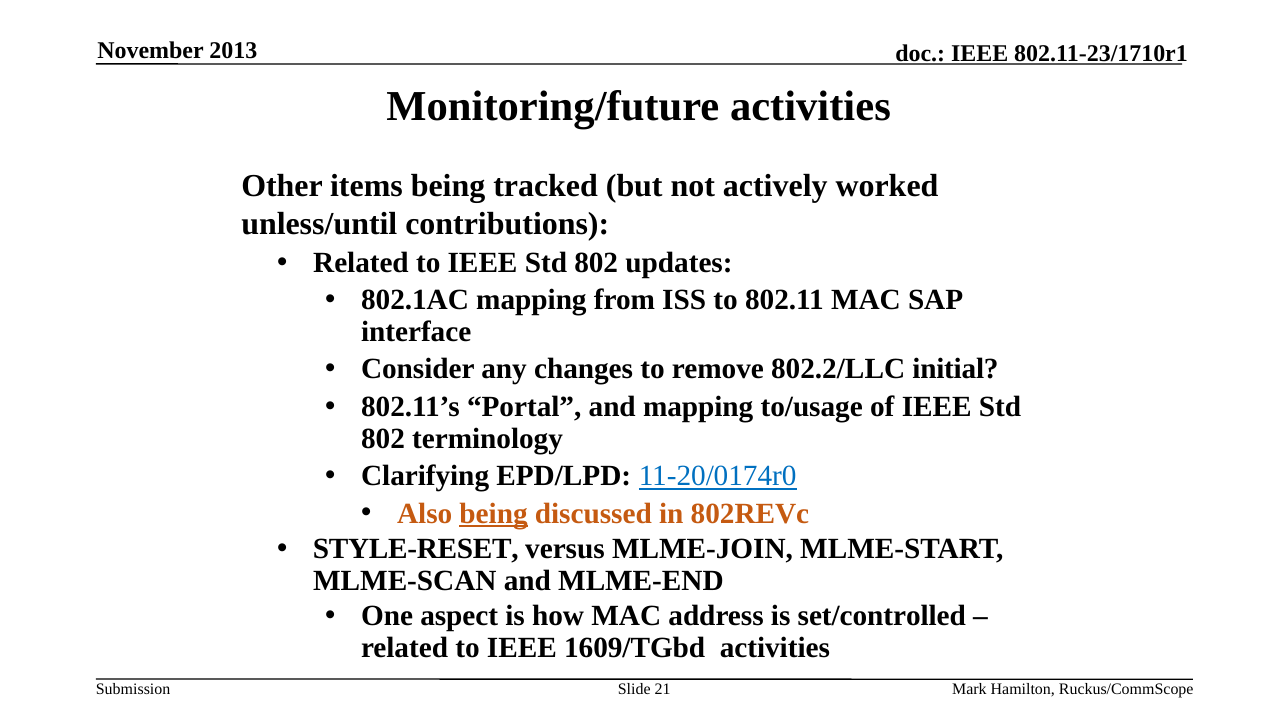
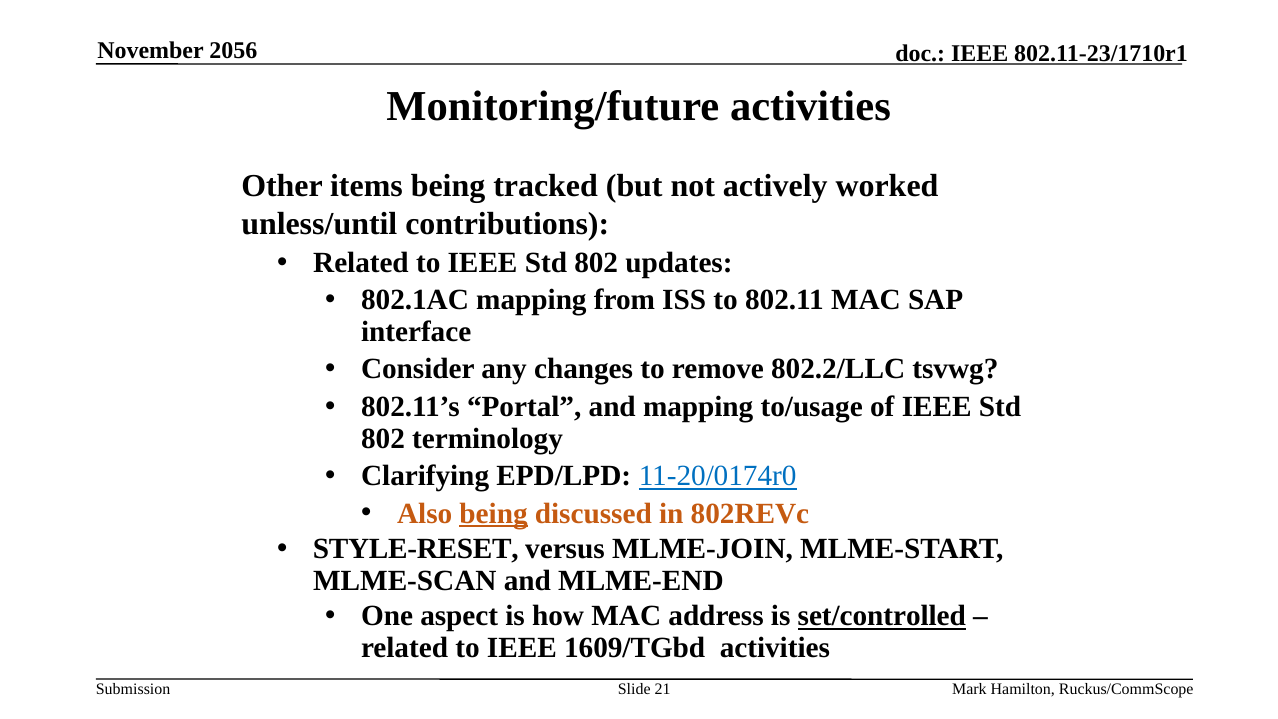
2013: 2013 -> 2056 (233, 51)
initial: initial -> tsvwg (955, 369)
set/controlled underline: none -> present (882, 616)
